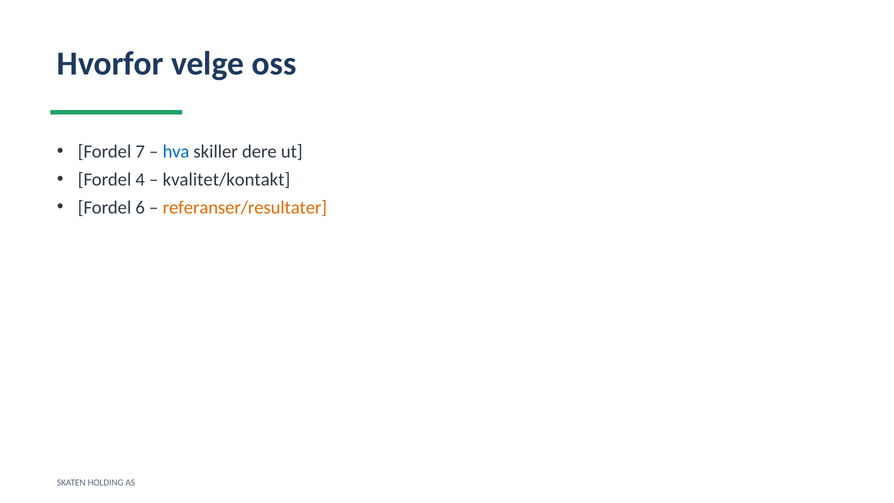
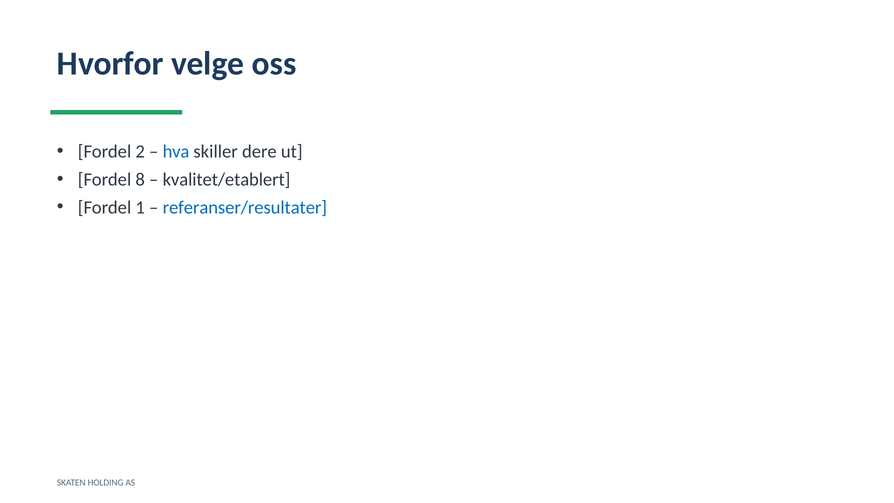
7: 7 -> 2 (140, 151)
4: 4 -> 8 (140, 179)
kvalitet/kontakt: kvalitet/kontakt -> kvalitet/etablert (226, 179)
6: 6 -> 1 (140, 207)
referanser/resultater colour: orange -> blue (245, 207)
